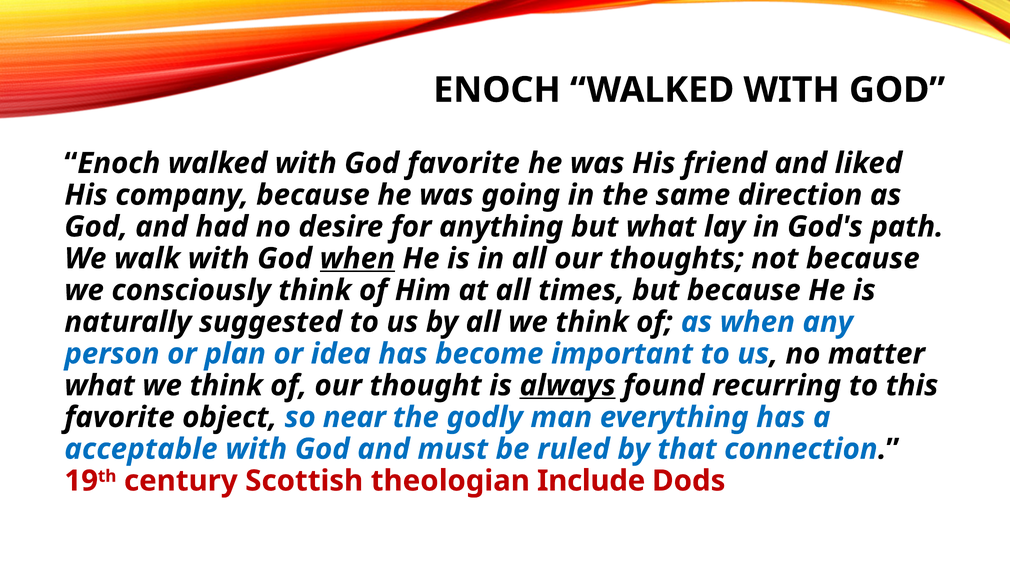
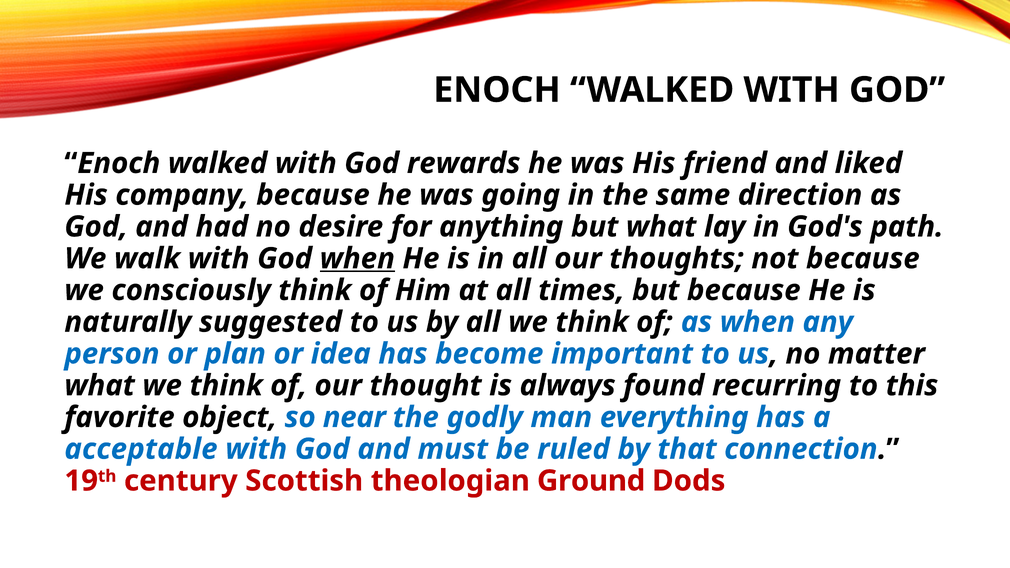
God favorite: favorite -> rewards (464, 163)
always underline: present -> none (568, 386)
Include: Include -> Ground (591, 481)
